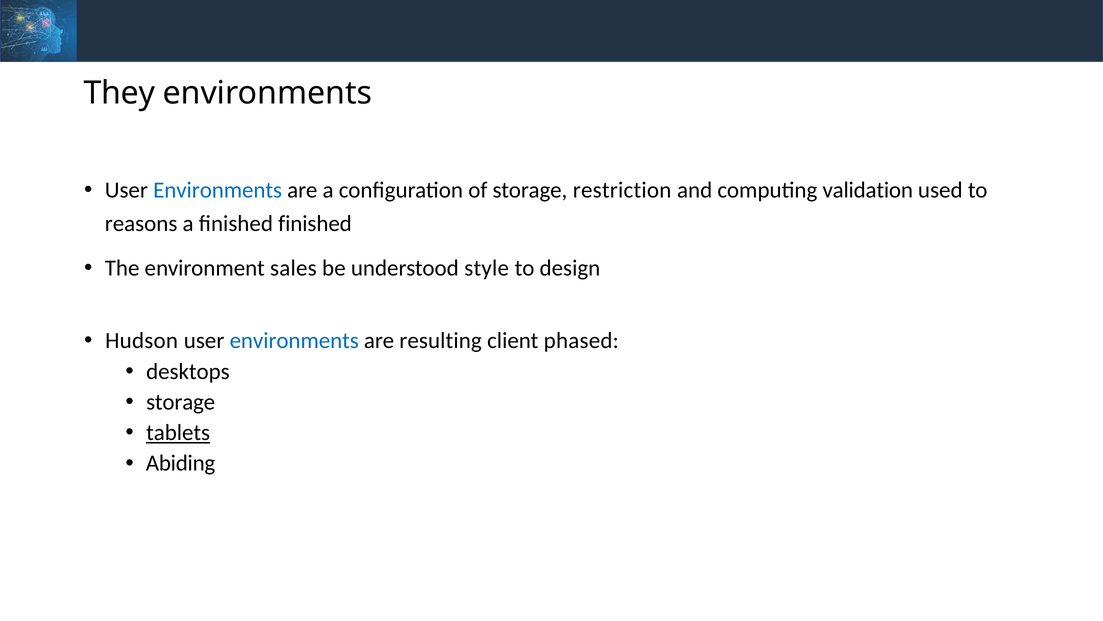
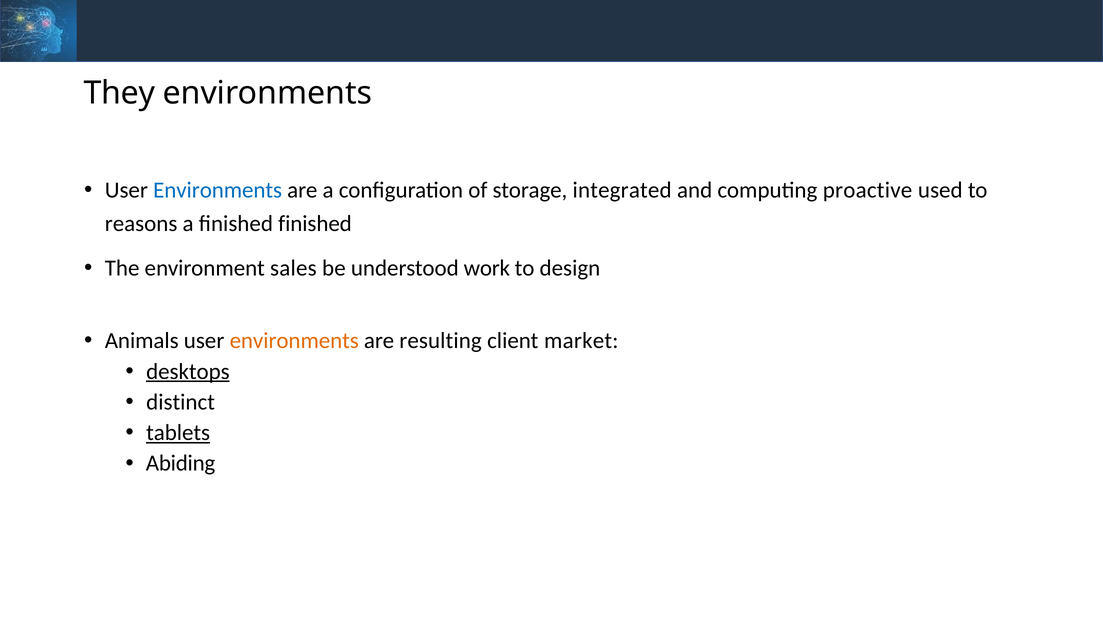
restriction: restriction -> integrated (622, 190)
validation: validation -> proactive (868, 190)
style: style -> work (487, 268)
Hudson: Hudson -> Animals (142, 340)
environments colour: blue -> orange (294, 340)
phased: phased -> market (581, 340)
desktops underline: none -> present (188, 371)
storage: storage -> distinct (181, 402)
